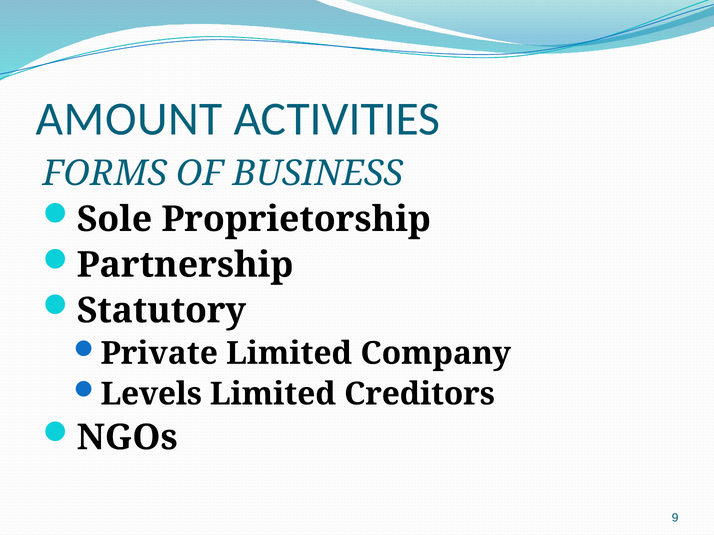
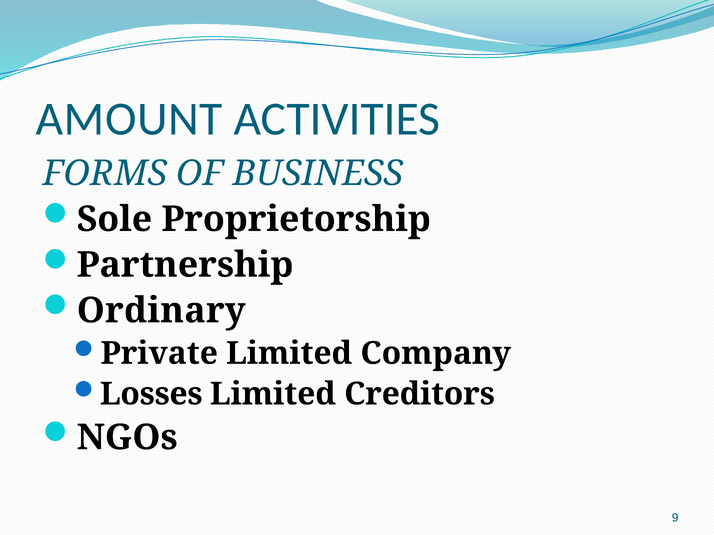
Statutory: Statutory -> Ordinary (161, 311)
Levels: Levels -> Losses (151, 394)
